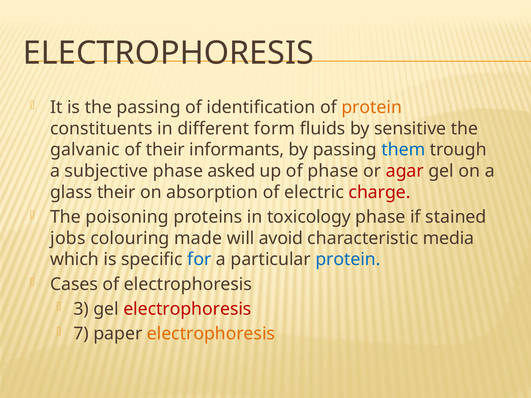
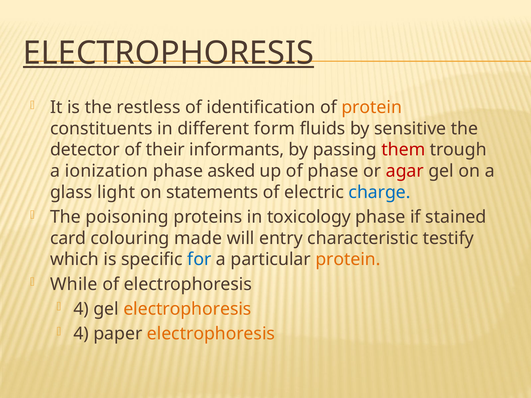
ELECTROPHORESIS underline: none -> present (168, 53)
the passing: passing -> restless (149, 107)
galvanic: galvanic -> detector (85, 150)
them colour: blue -> red (403, 150)
subjective: subjective -> ionization (106, 171)
glass their: their -> light (116, 192)
absorption: absorption -> statements (212, 192)
charge colour: red -> blue (380, 192)
jobs: jobs -> card (68, 238)
avoid: avoid -> entry (281, 238)
media: media -> testify (448, 238)
protein colour: blue -> orange (348, 260)
Cases: Cases -> While (74, 284)
3: 3 -> 4 (81, 309)
electrophoresis colour: red -> orange (187, 309)
7: 7 -> 4 (81, 334)
